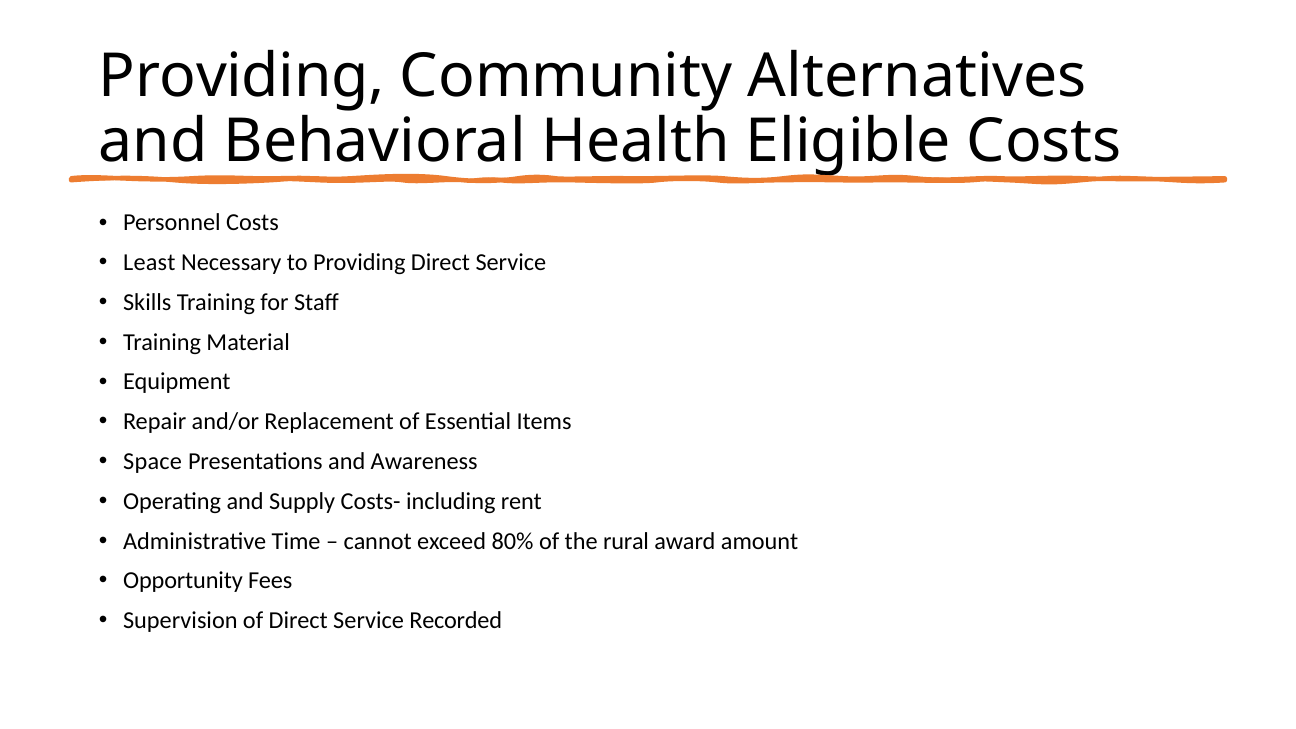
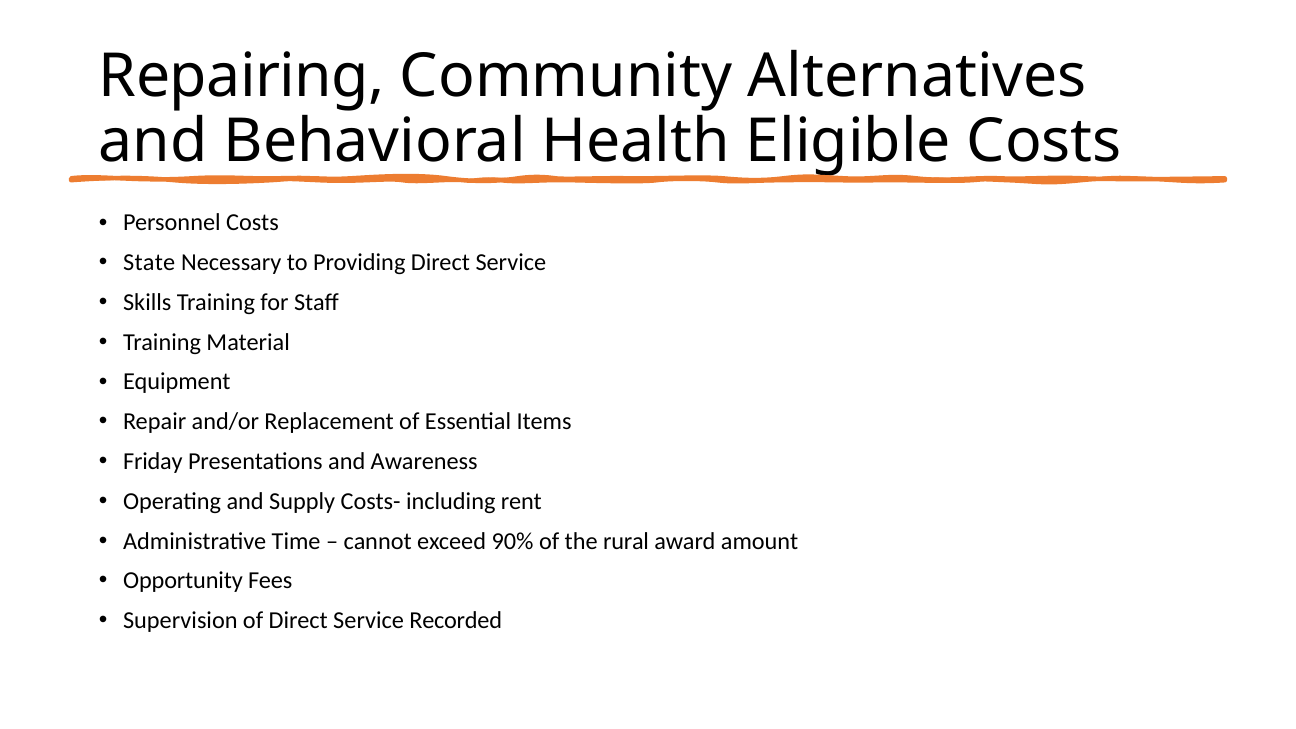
Providing: Providing -> Repairing (242, 76)
Least: Least -> State (149, 263)
Space: Space -> Friday (153, 461)
80%: 80% -> 90% (513, 541)
